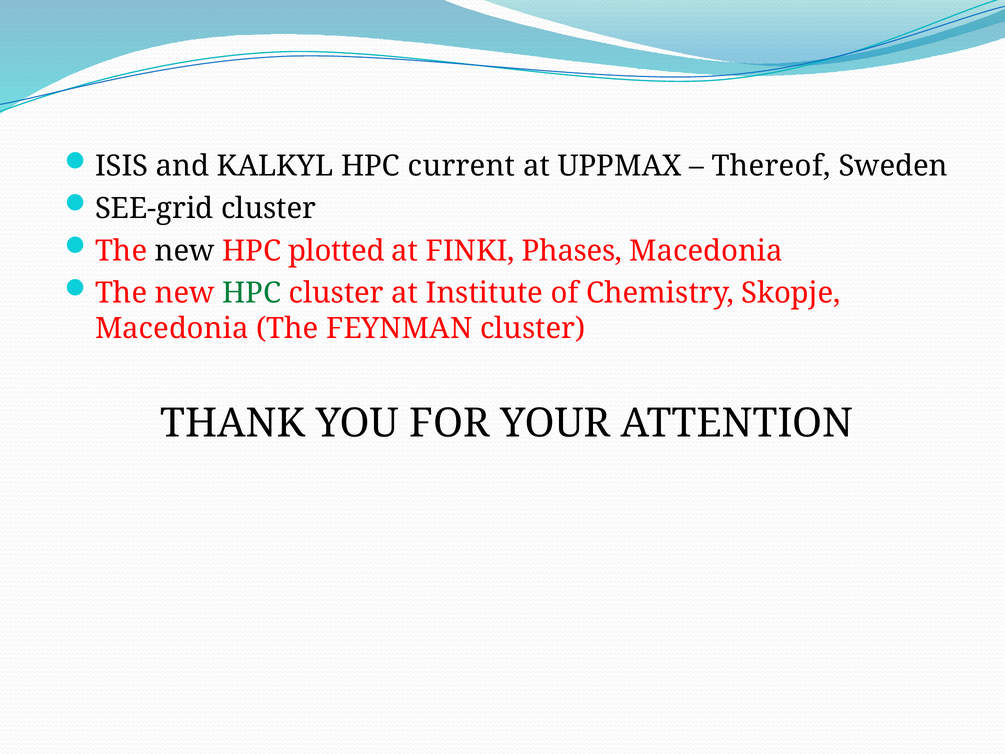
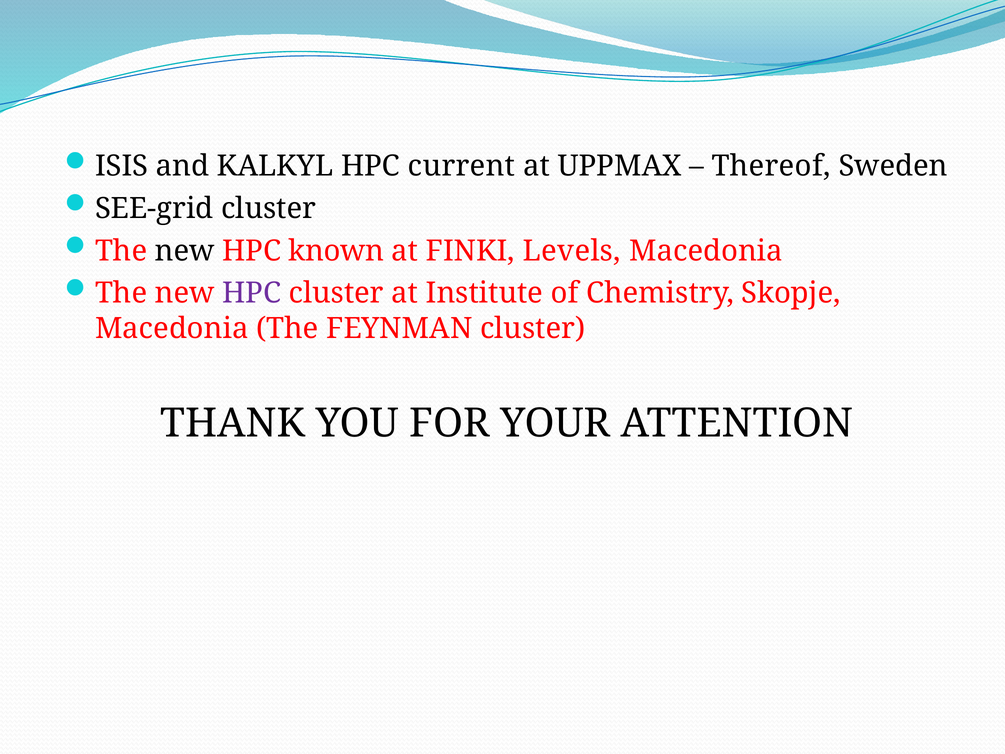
plotted: plotted -> known (336, 251)
Phases: Phases -> Levels (572, 251)
HPC colour: green -> purple (252, 293)
